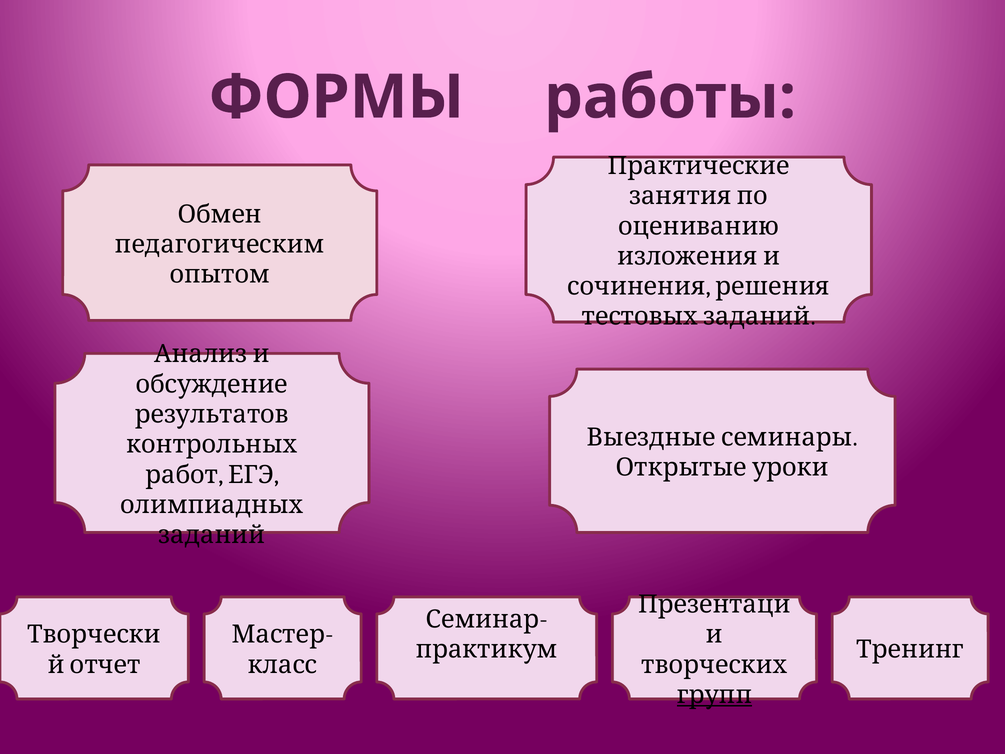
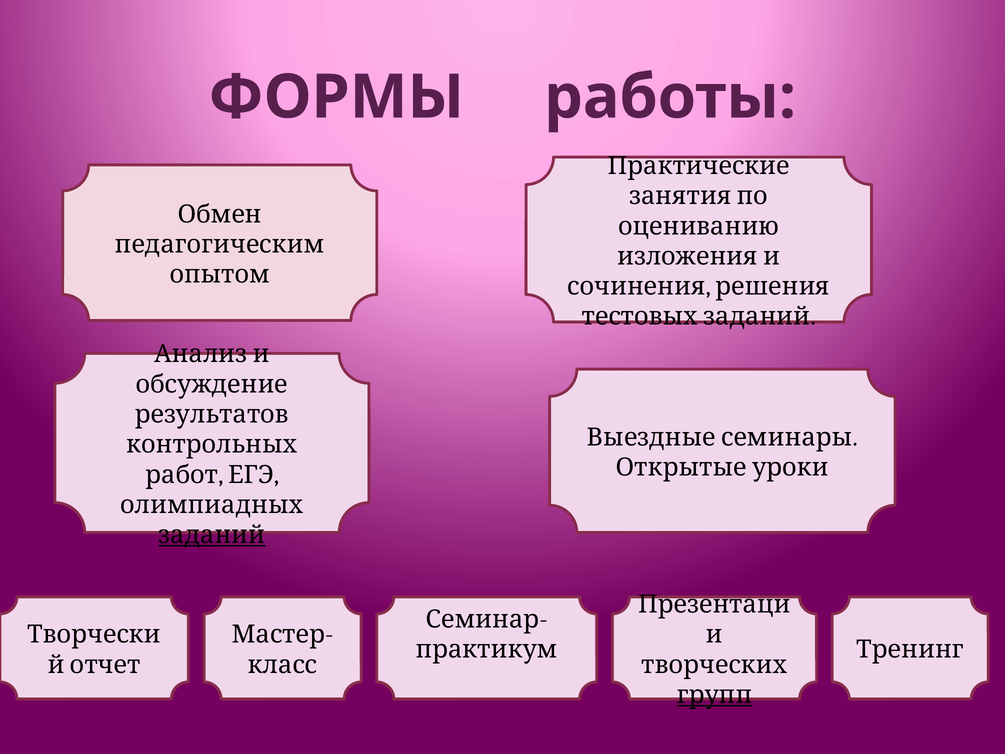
заданий underline: none -> present (212, 535)
